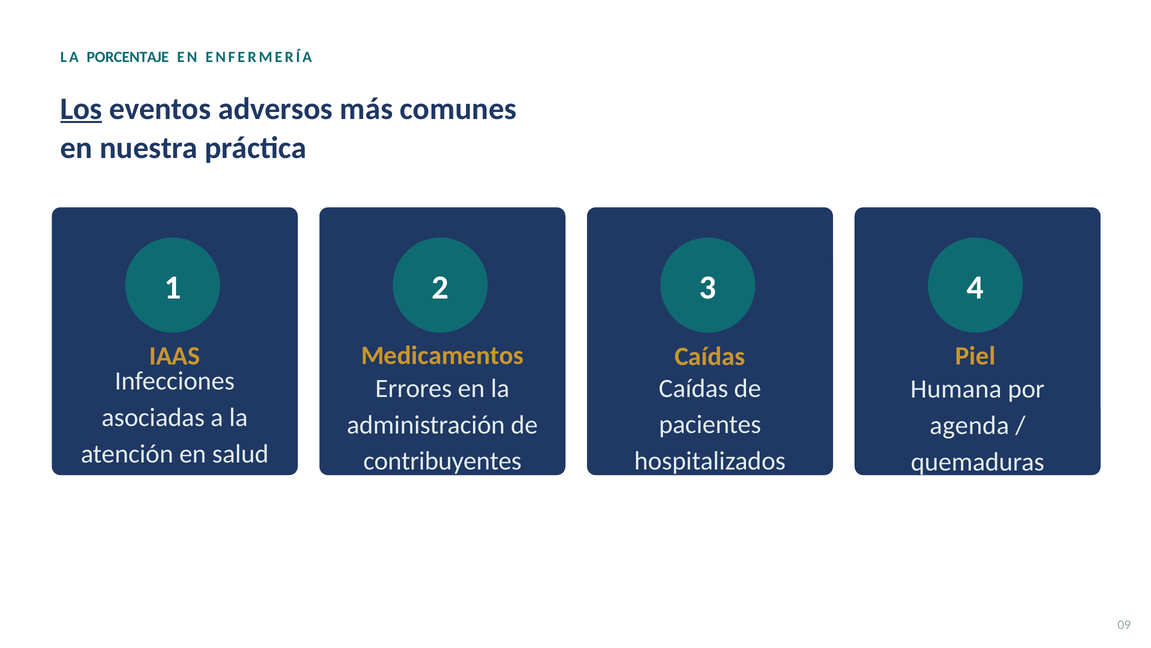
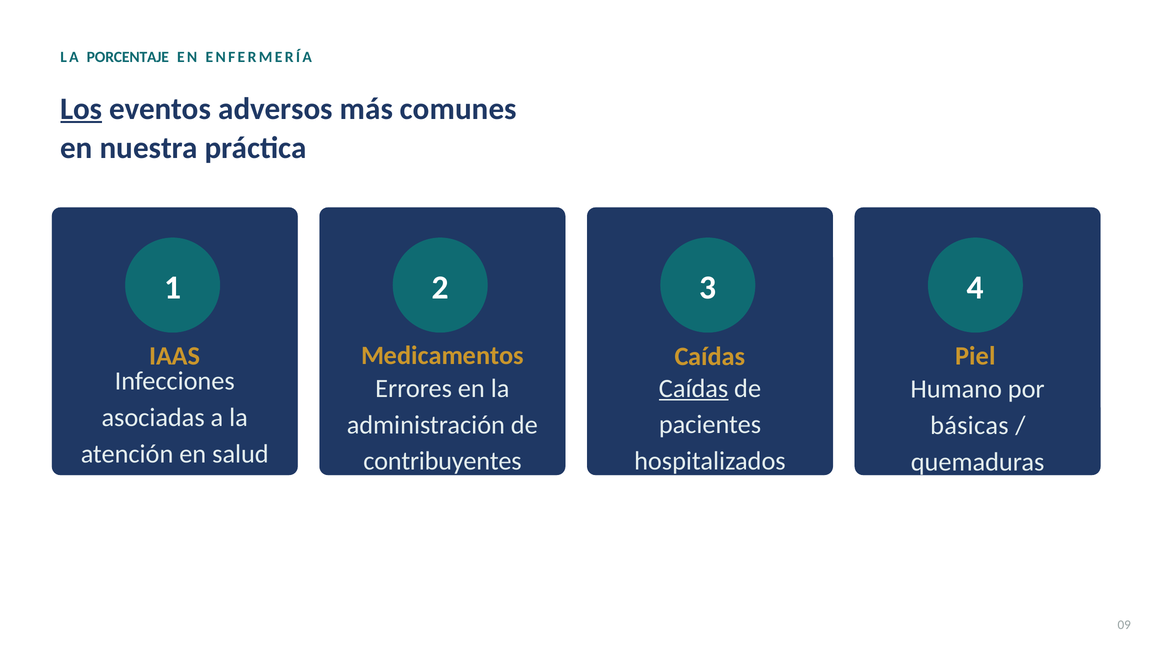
Caídas underline: none -> present (694, 388)
Humana: Humana -> Humano (956, 389)
agenda: agenda -> básicas (969, 425)
